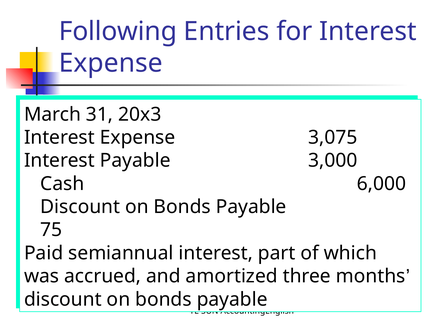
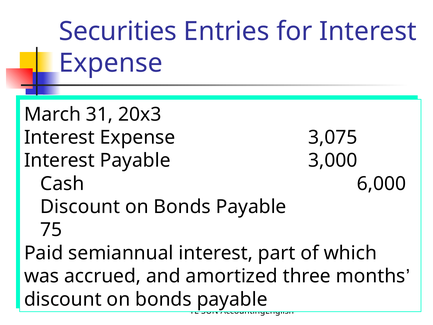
Following: Following -> Securities (118, 31)
